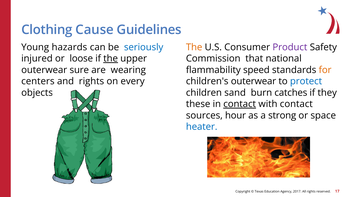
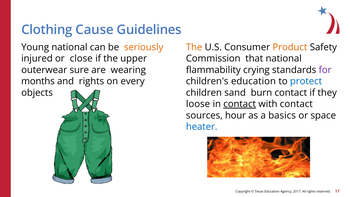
Young hazards: hazards -> national (69, 47)
seriously colour: blue -> orange (144, 47)
Product colour: purple -> orange (290, 47)
loose: loose -> close (81, 58)
the underline: present -> none (111, 58)
speed: speed -> crying (256, 70)
for colour: orange -> purple (325, 70)
centers: centers -> months (38, 81)
children's outerwear: outerwear -> education (253, 81)
burn catches: catches -> contact (291, 93)
these: these -> loose (198, 104)
strong: strong -> basics (282, 115)
